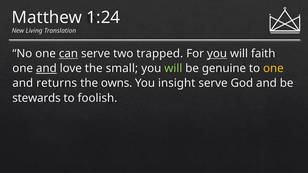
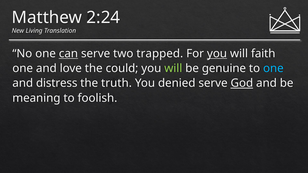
1:24: 1:24 -> 2:24 (103, 18)
and underline: present -> none (46, 68)
small: small -> could (122, 68)
one colour: yellow -> light blue (273, 68)
returns: returns -> distress (57, 83)
owns: owns -> truth (117, 83)
insight: insight -> denied (177, 83)
God underline: none -> present (242, 83)
stewards: stewards -> meaning (36, 98)
